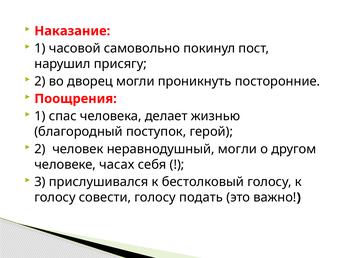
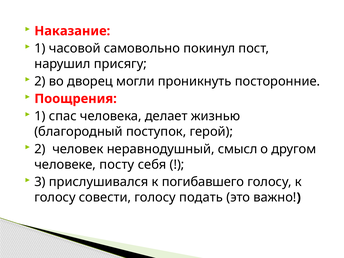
неравнодушный могли: могли -> смысл (238, 149)
часах: часах -> посту (117, 165)
бестолковый: бестолковый -> погибавшего (203, 182)
